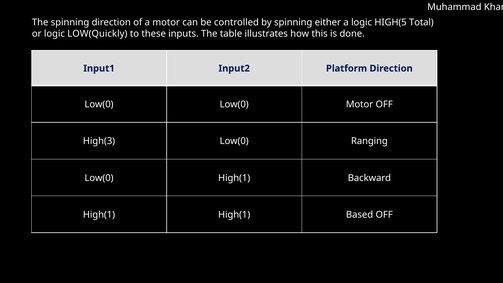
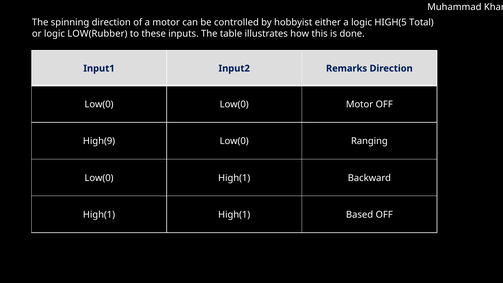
by spinning: spinning -> hobbyist (293, 22)
LOW(Quickly: LOW(Quickly -> LOW(Rubber (97, 34)
Platform: Platform -> Remarks (347, 68)
High(3: High(3 -> High(9 (99, 141)
